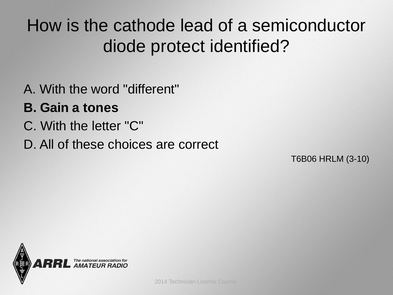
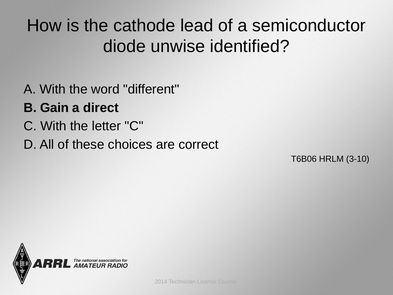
protect: protect -> unwise (178, 46)
tones: tones -> direct (101, 108)
